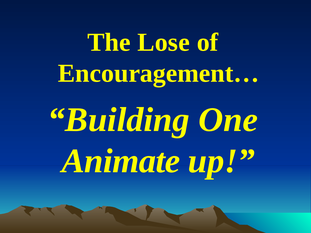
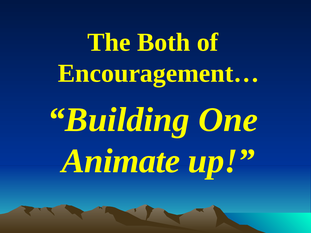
Lose: Lose -> Both (164, 42)
